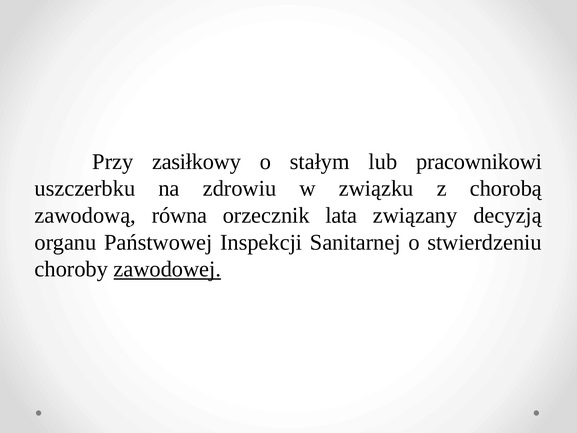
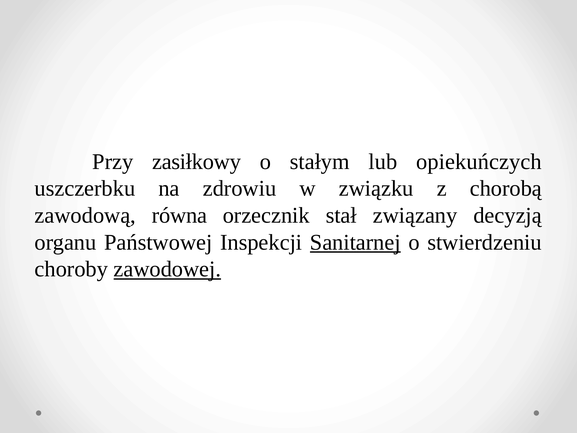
pracownikowi: pracownikowi -> opiekuńczych (479, 162)
lata: lata -> stał (341, 215)
Sanitarnej underline: none -> present (355, 242)
